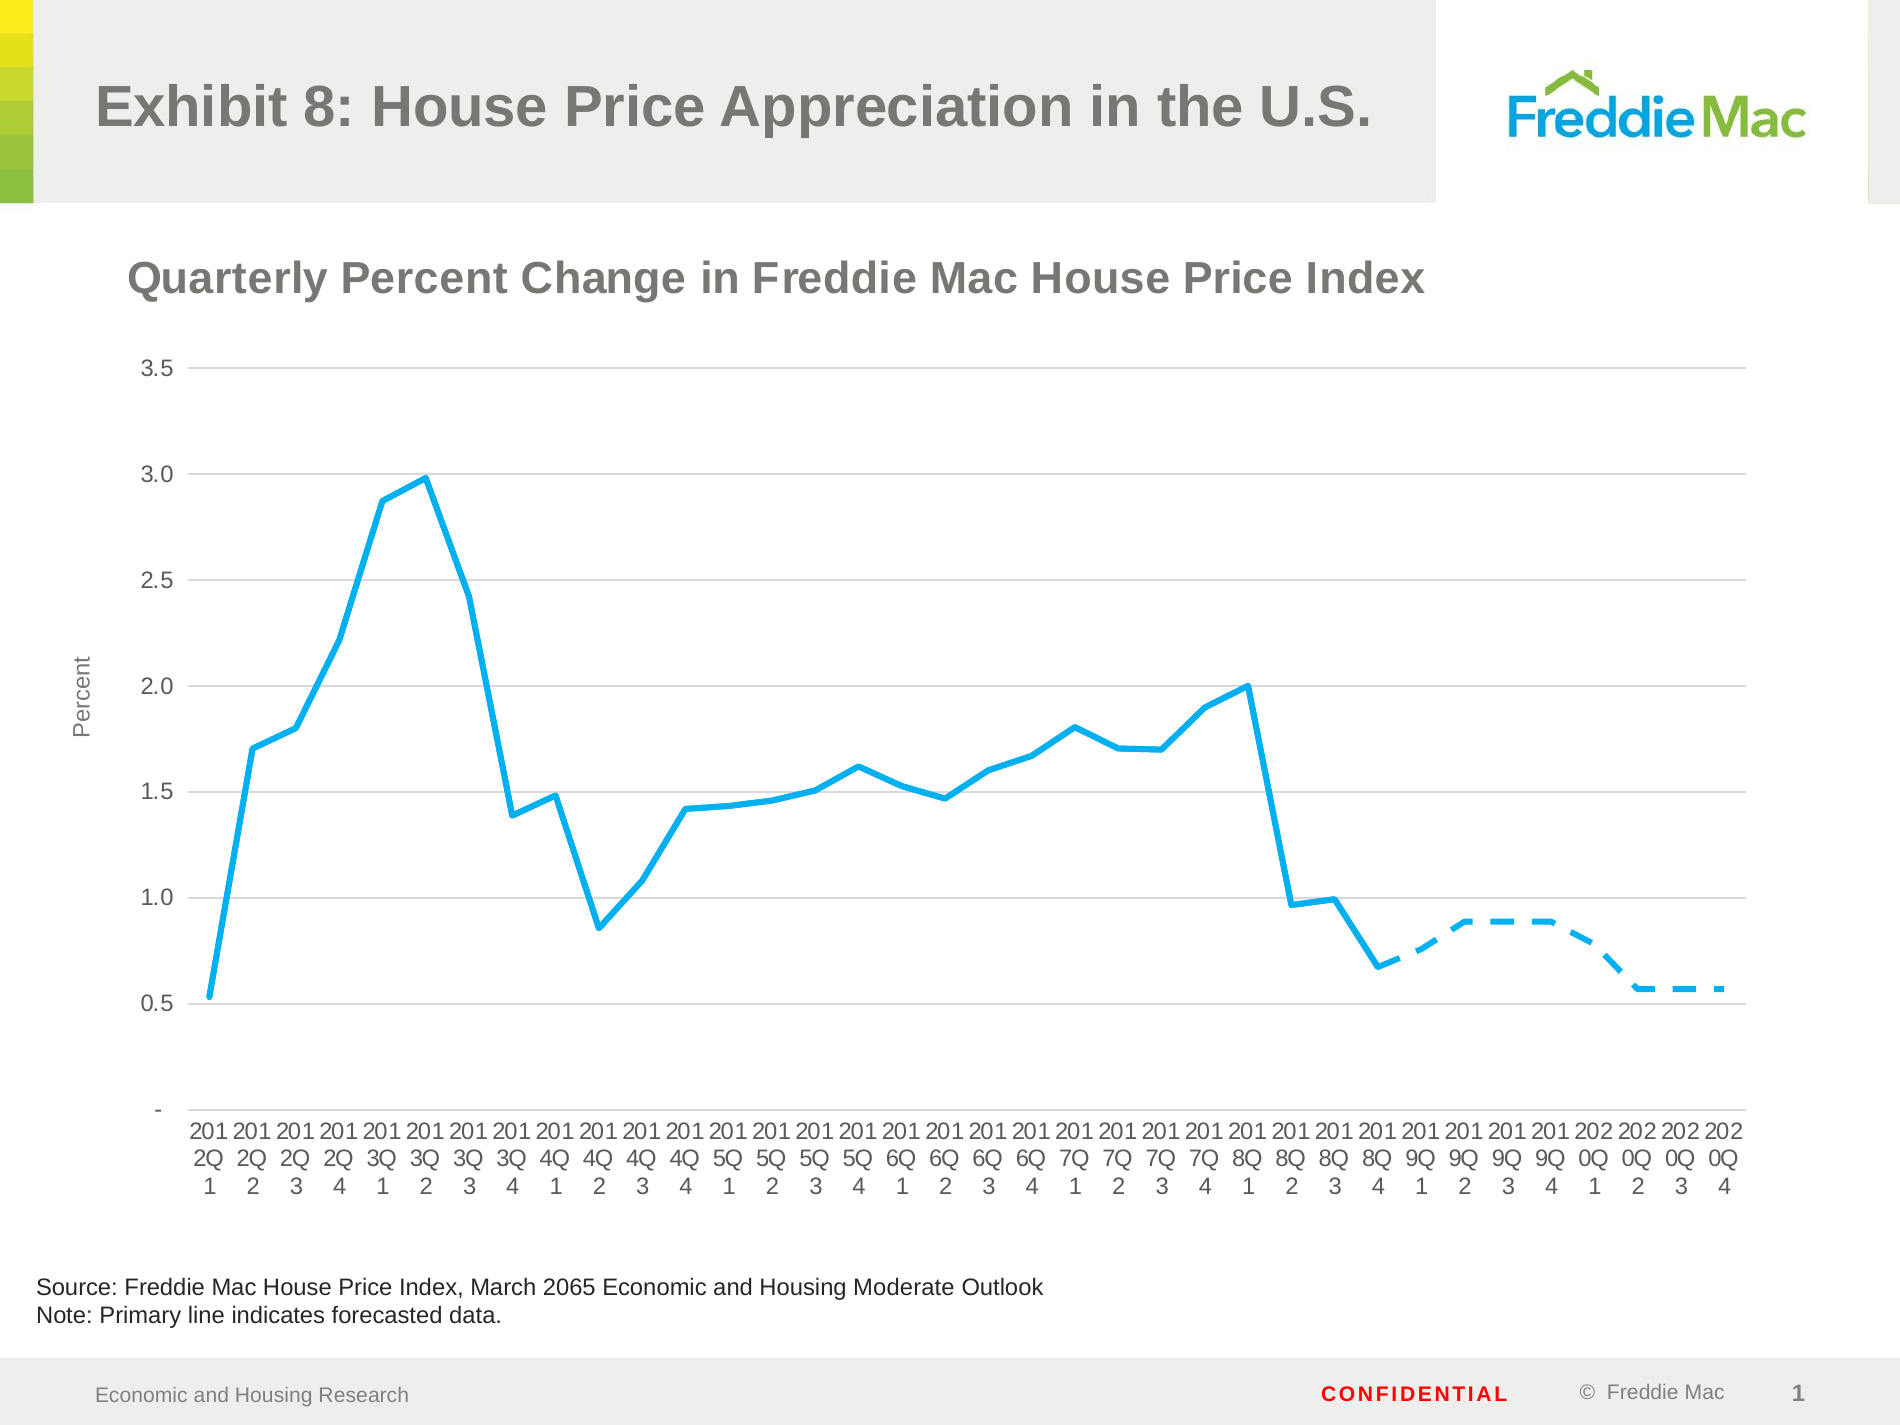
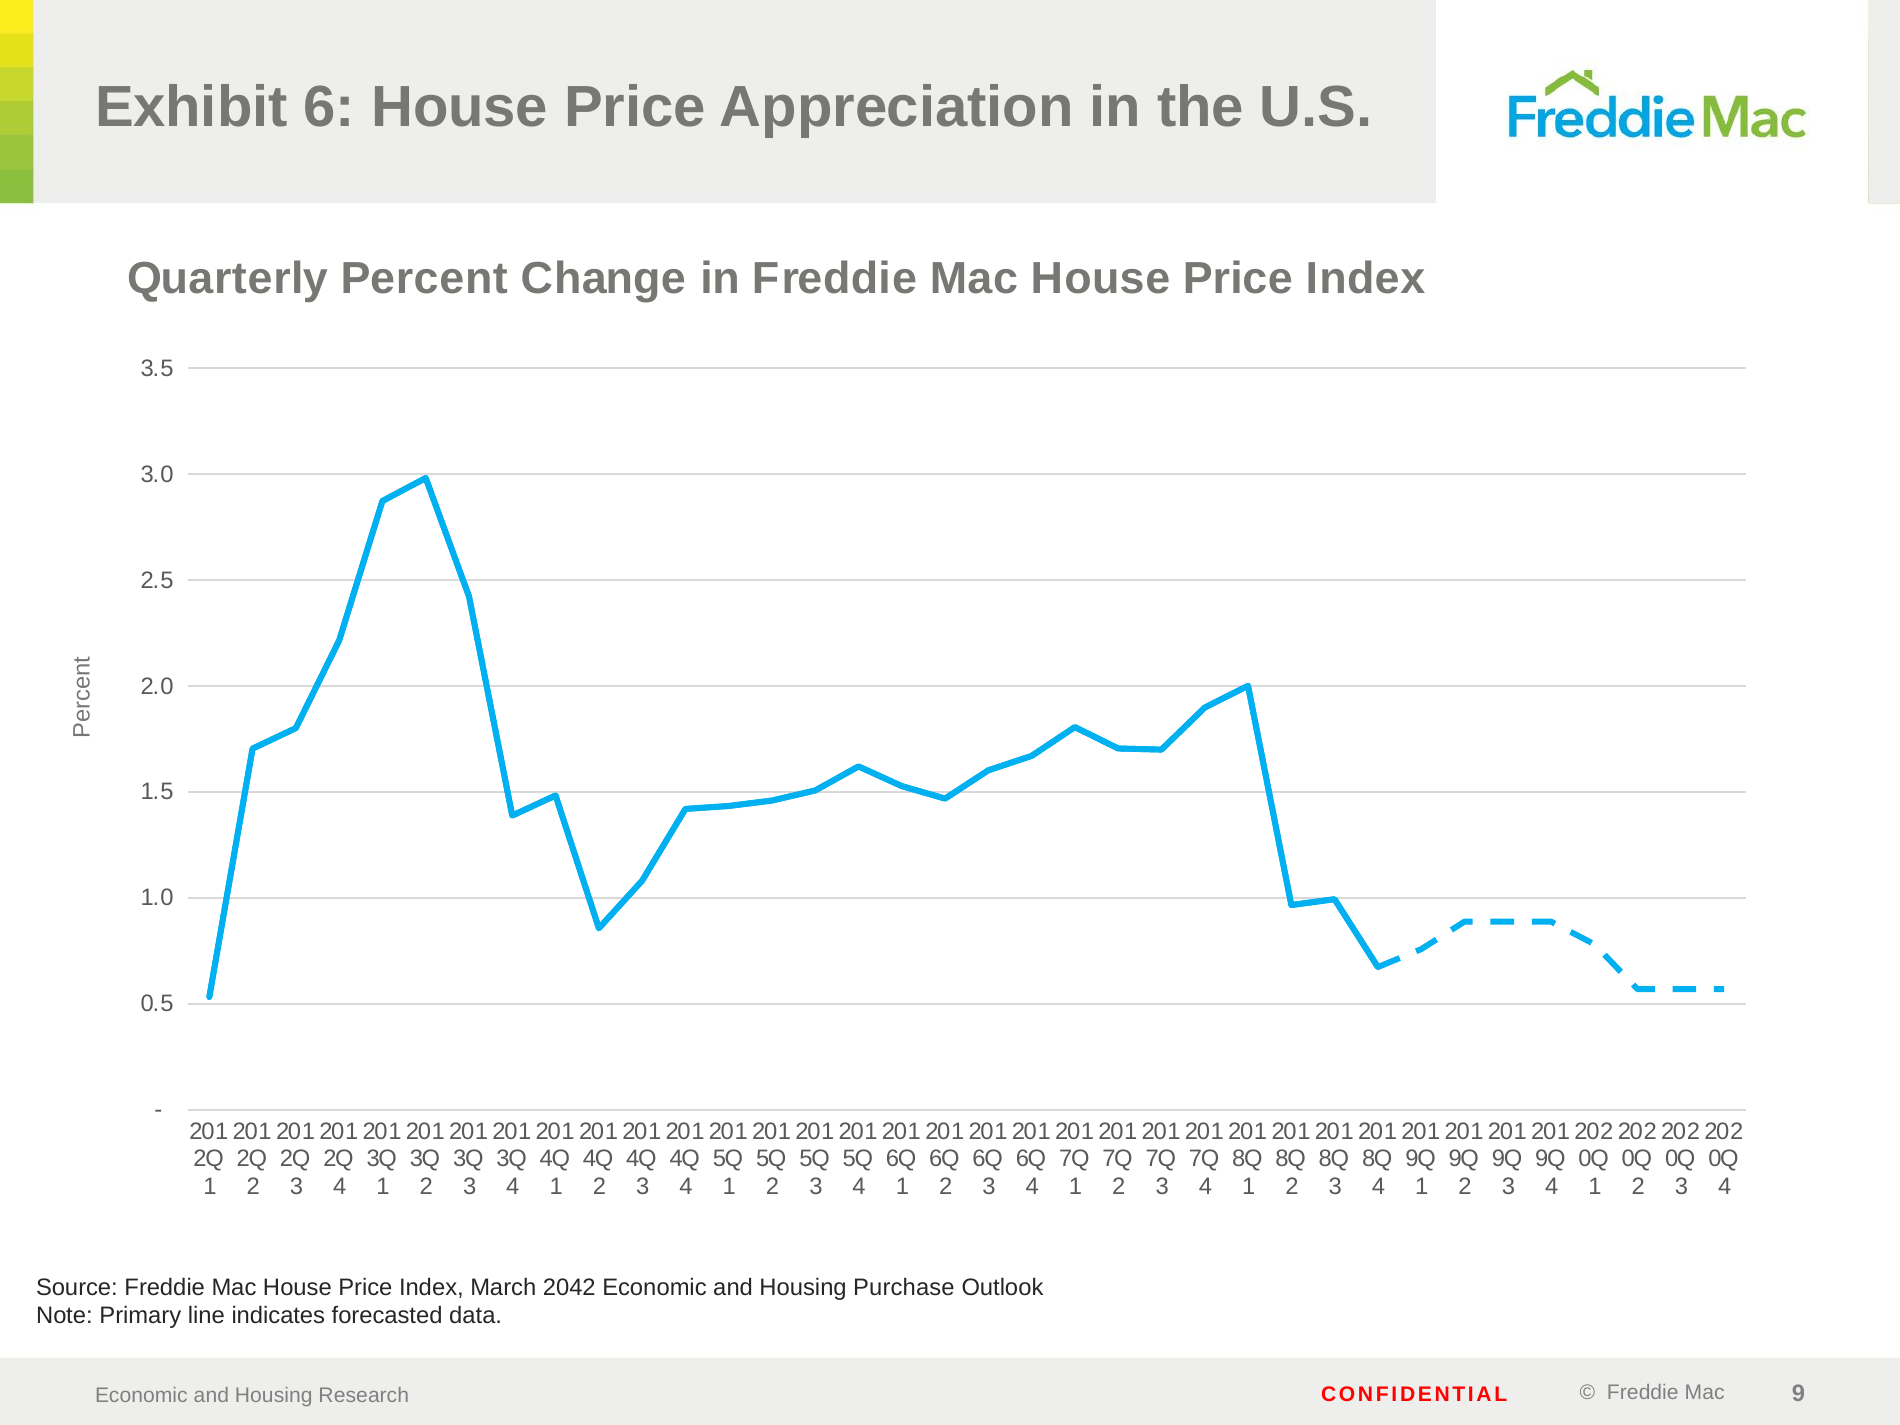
8: 8 -> 6 (329, 107)
2065: 2065 -> 2042 (569, 1287)
Moderate: Moderate -> Purchase (904, 1287)
Research 1: 1 -> 9 (1799, 1393)
